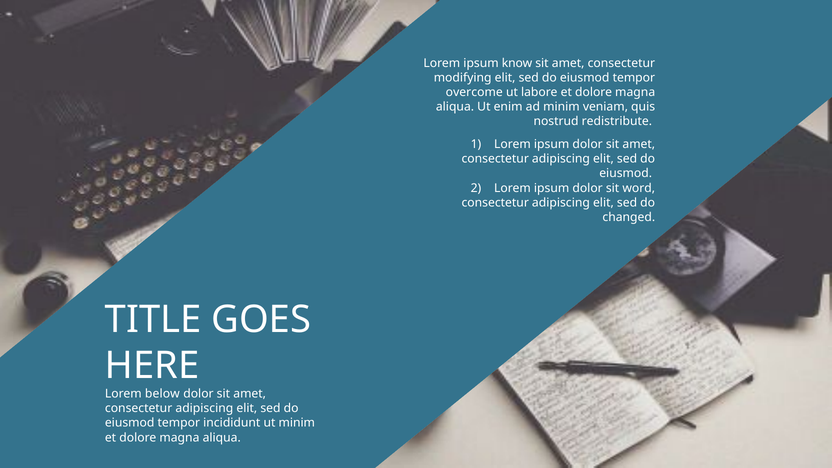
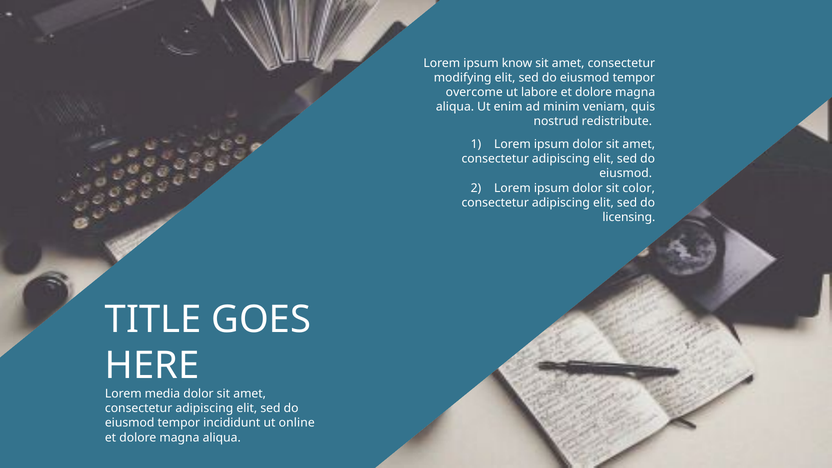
word: word -> color (639, 188)
changed: changed -> licensing (629, 217)
below: below -> media (162, 394)
ut minim: minim -> online (297, 423)
